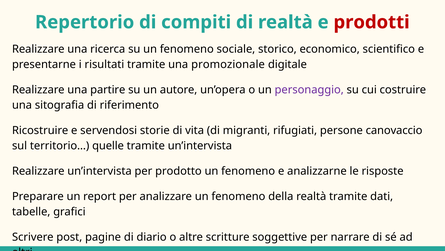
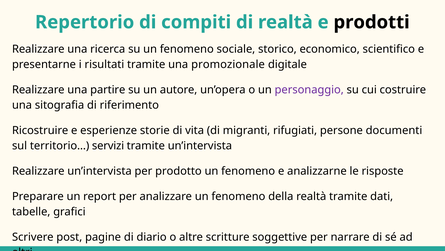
prodotti colour: red -> black (372, 22)
servendosi: servendosi -> esperienze (109, 130)
canovaccio: canovaccio -> documenti (394, 130)
quelle: quelle -> servizi (108, 146)
